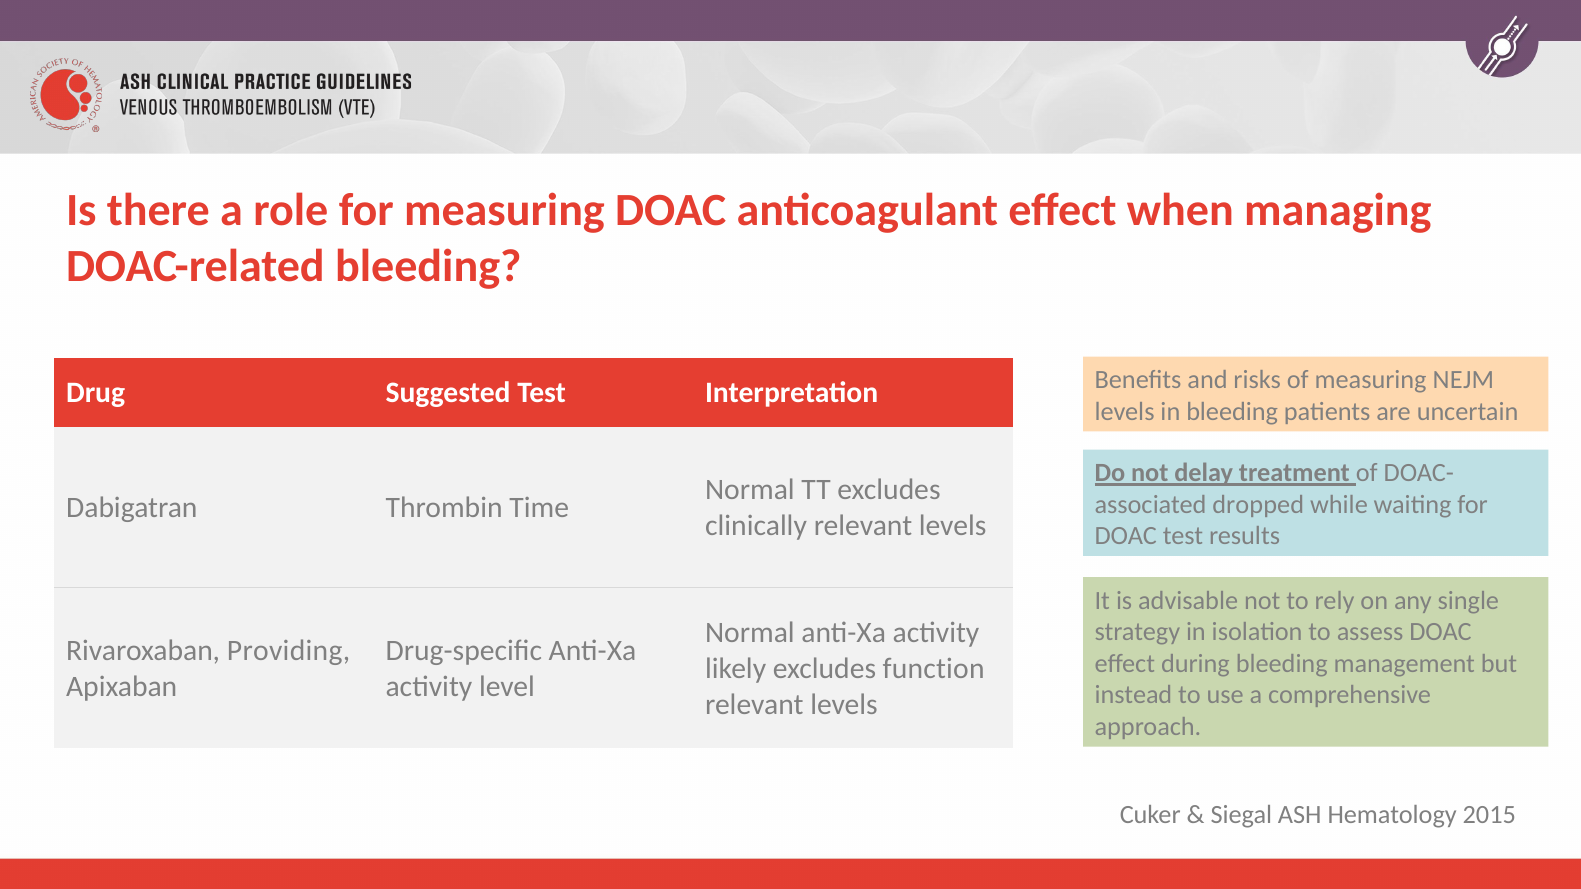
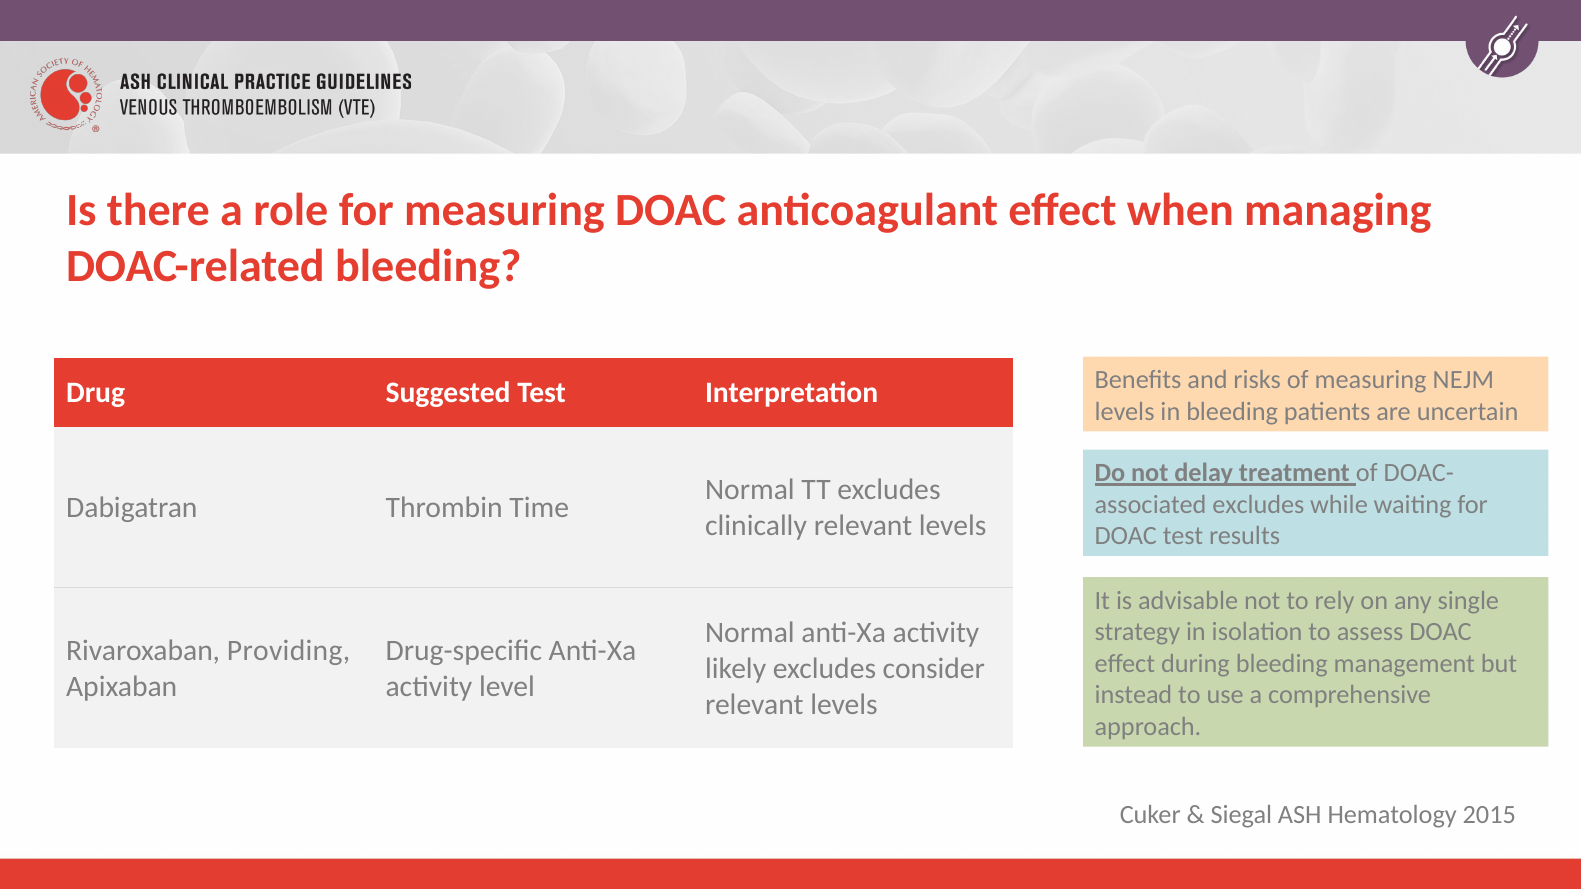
dropped: dropped -> excludes (1258, 505)
function: function -> consider (934, 669)
